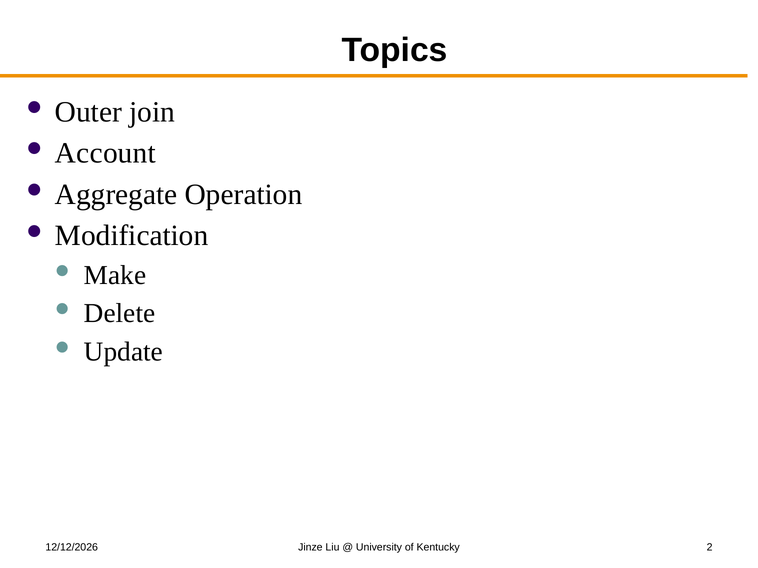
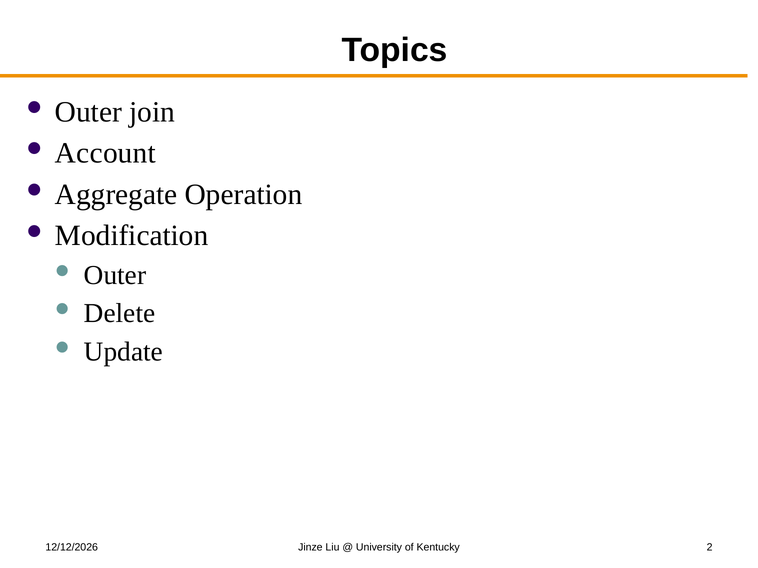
Make: Make -> Outer (115, 275)
